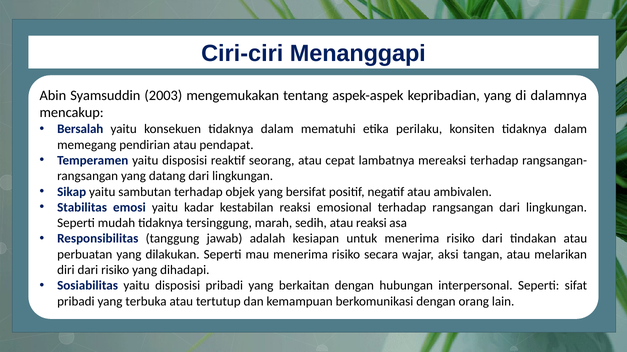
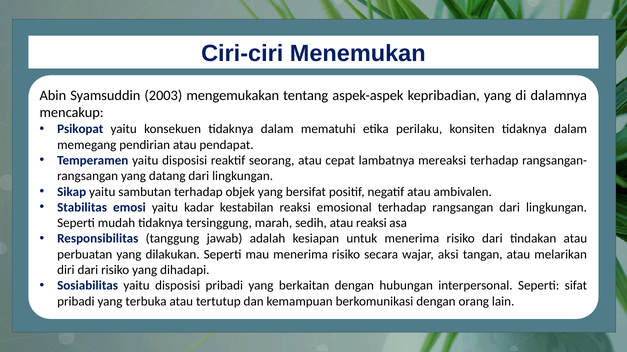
Menanggapi: Menanggapi -> Menemukan (358, 54)
Bersalah: Bersalah -> Psikopat (80, 129)
